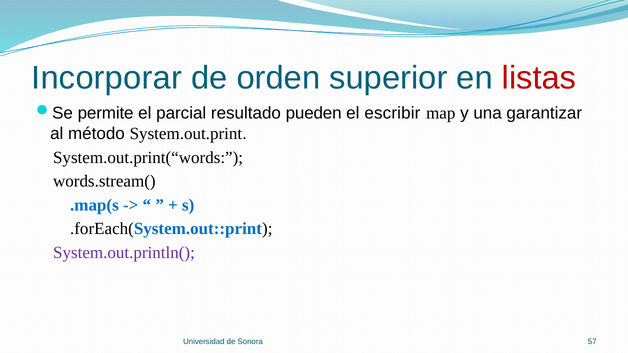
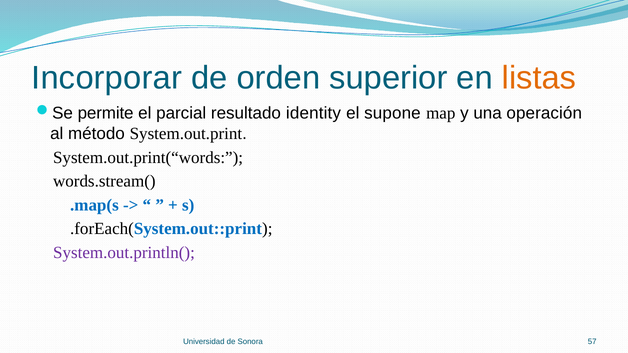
listas colour: red -> orange (539, 78)
pueden: pueden -> identity (313, 113)
escribir: escribir -> supone (392, 113)
garantizar: garantizar -> operación (544, 113)
